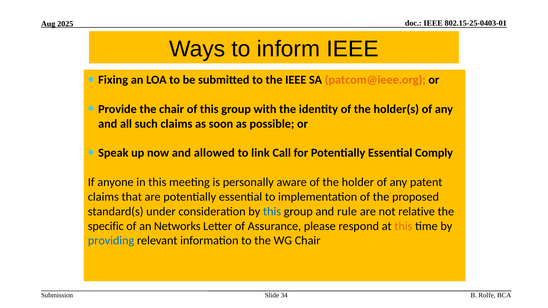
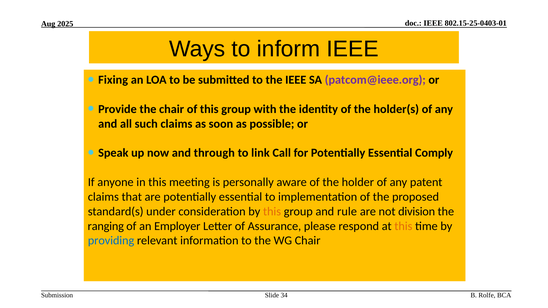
patcom@ieee.org colour: orange -> purple (375, 80)
allowed: allowed -> through (214, 153)
this colour: blue -> orange (272, 212)
relative: relative -> division (417, 212)
specific: specific -> ranging (106, 226)
Networks: Networks -> Employer (177, 226)
